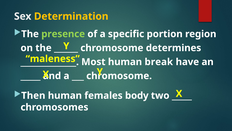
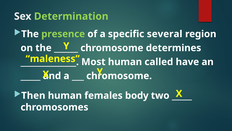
Determination colour: yellow -> light green (71, 16)
portion: portion -> several (165, 34)
break: break -> called (159, 62)
